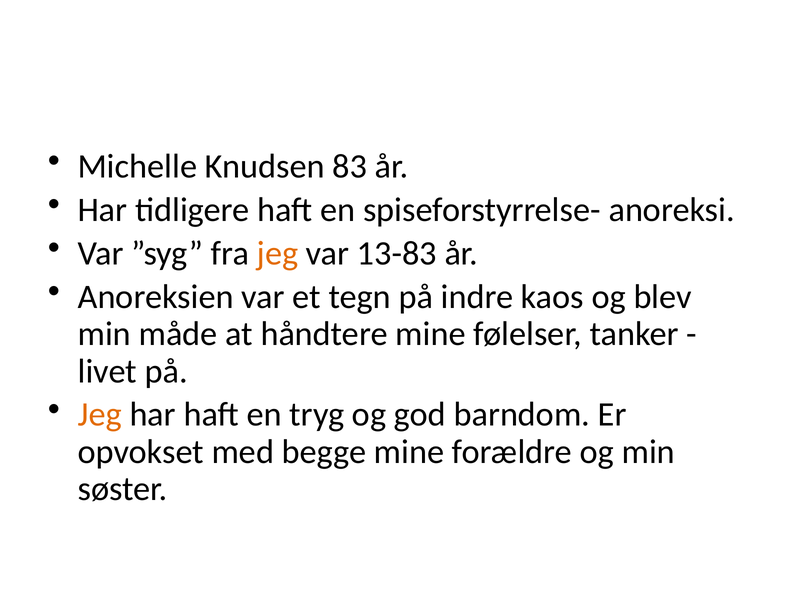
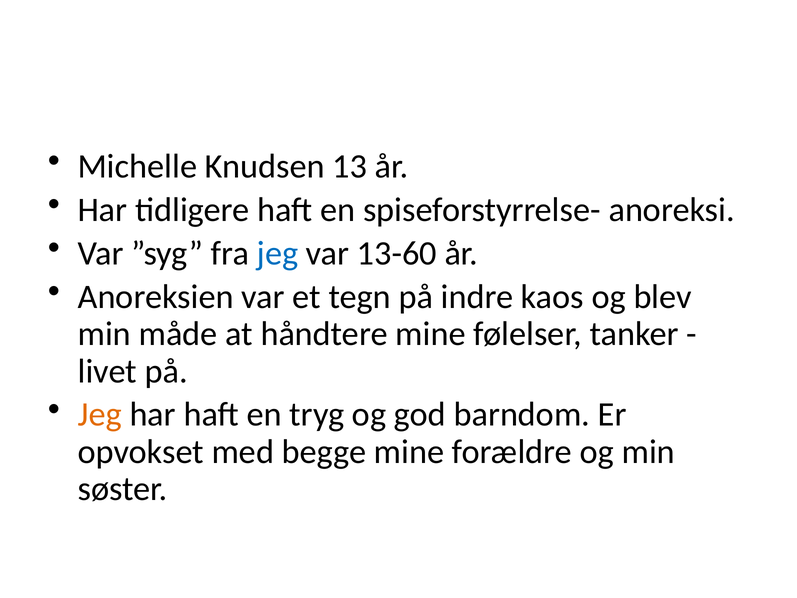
83: 83 -> 13 (350, 166)
jeg colour: orange -> blue (277, 253)
13-83: 13-83 -> 13-60 (397, 253)
